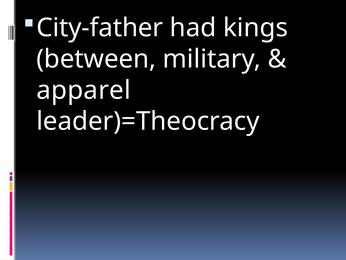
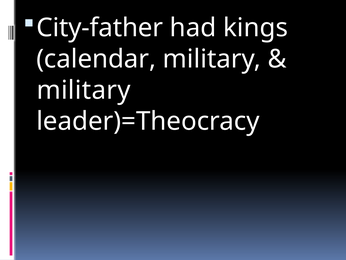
between: between -> calendar (96, 59)
apparel: apparel -> military (84, 90)
